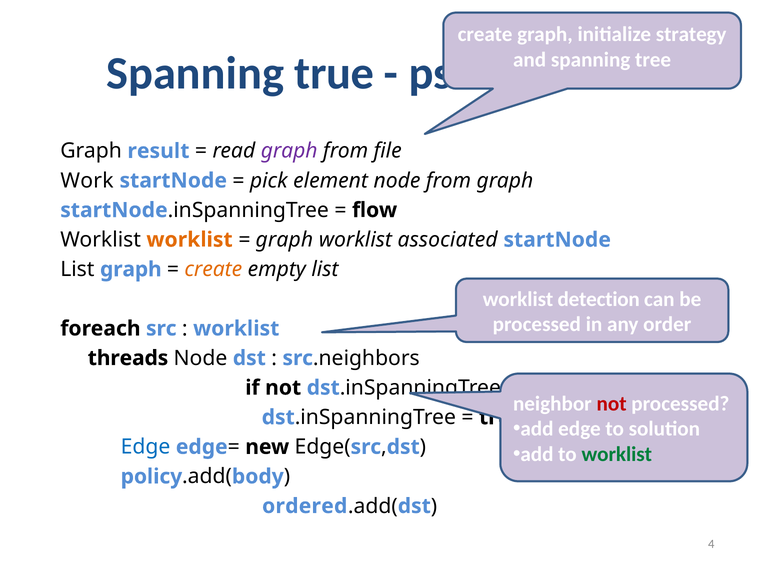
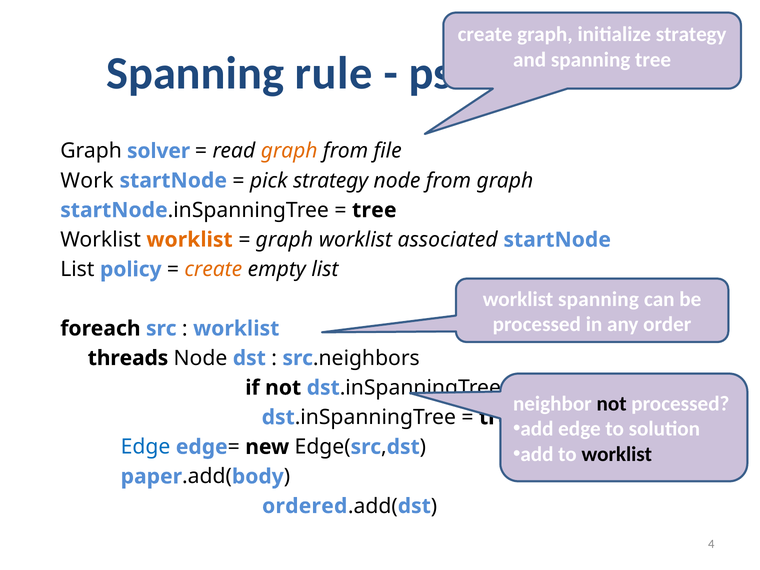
Spanning true: true -> rule (334, 74)
result: result -> solver (159, 151)
graph colour: purple -> orange (289, 151)
pick element: element -> strategy (331, 181)
flow: flow -> tree (374, 210)
List graph: graph -> policy (131, 269)
worklist detection: detection -> spanning (599, 299)
not colour: red -> black (612, 404)
worklist colour: green -> black (617, 454)
policy: policy -> paper (151, 476)
